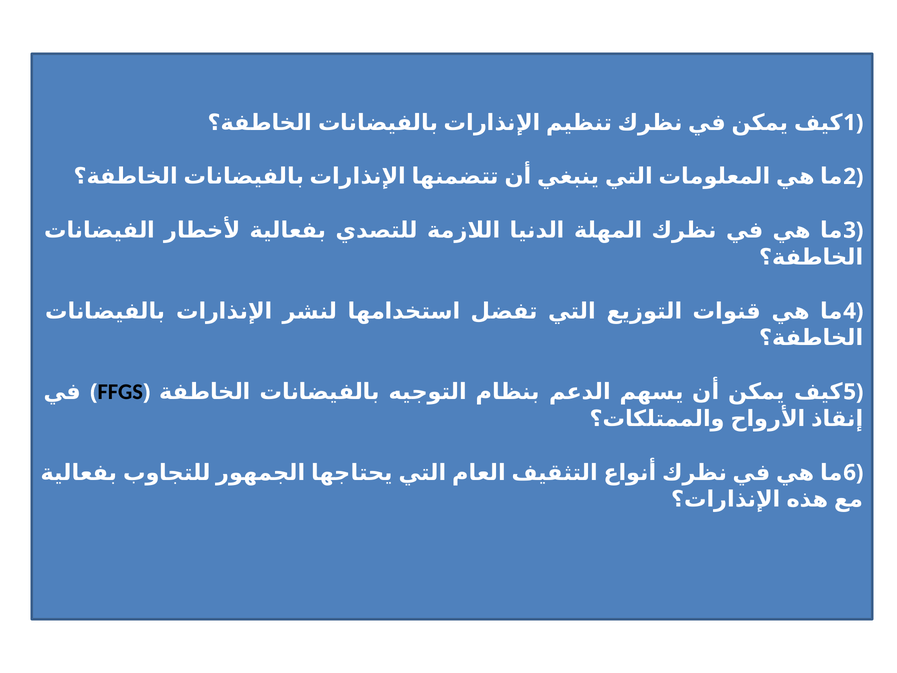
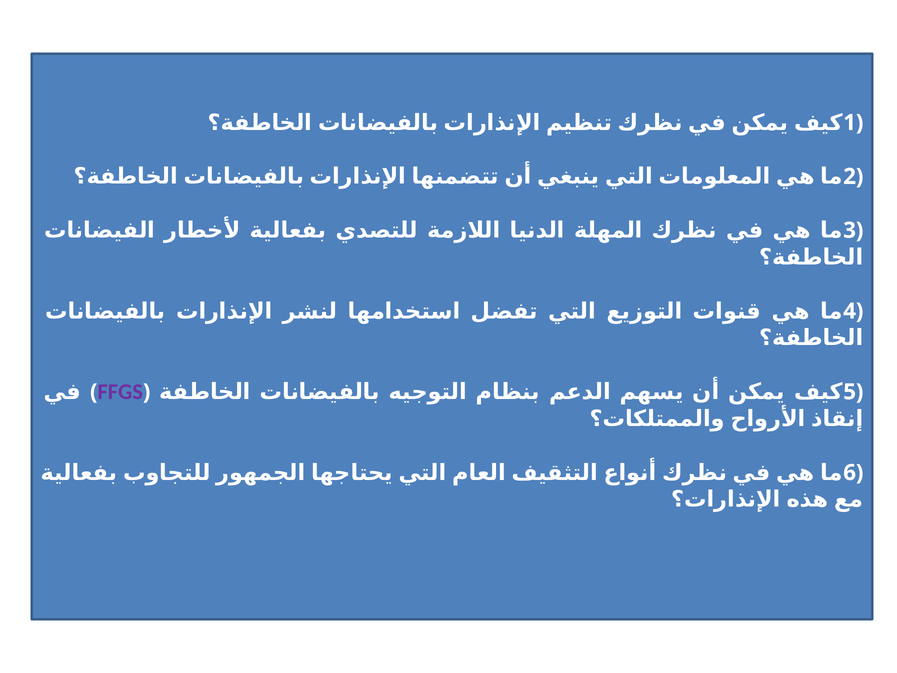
FFGS colour: black -> purple (120, 392)
